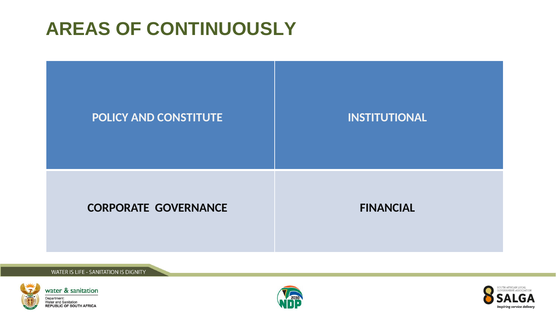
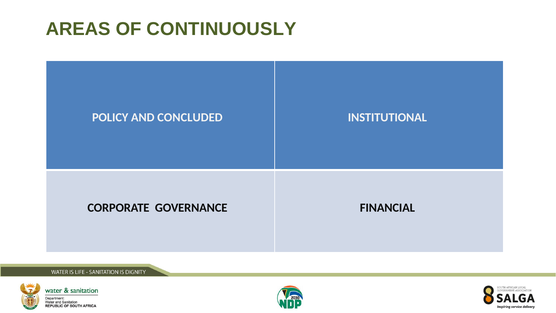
CONSTITUTE: CONSTITUTE -> CONCLUDED (190, 117)
